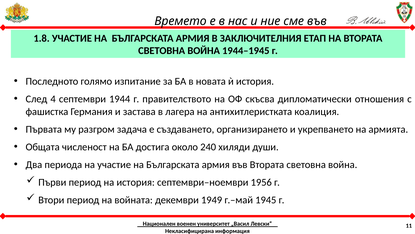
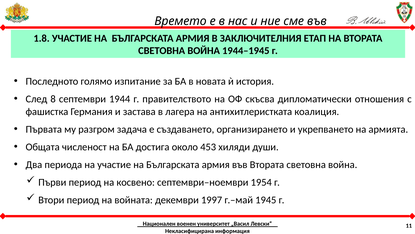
4: 4 -> 8 (53, 99)
240: 240 -> 453 (208, 147)
на история: история -> косвено (136, 182)
1956: 1956 -> 1954 (261, 182)
1949: 1949 -> 1997 (212, 200)
